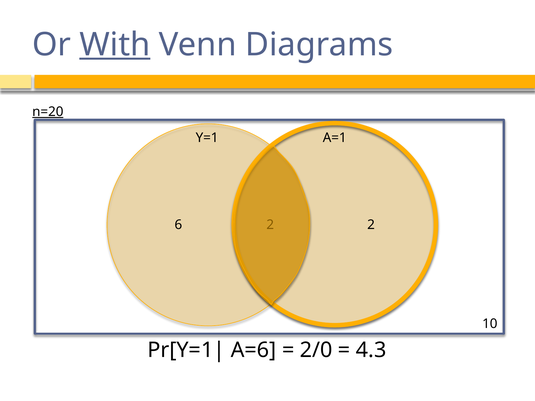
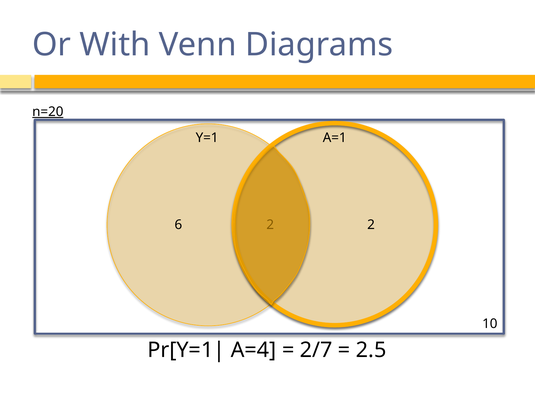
With underline: present -> none (115, 45)
A=6: A=6 -> A=4 (254, 350)
2/0: 2/0 -> 2/7 (316, 350)
4.3: 4.3 -> 2.5 (371, 350)
